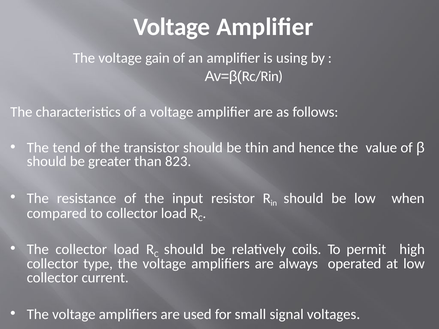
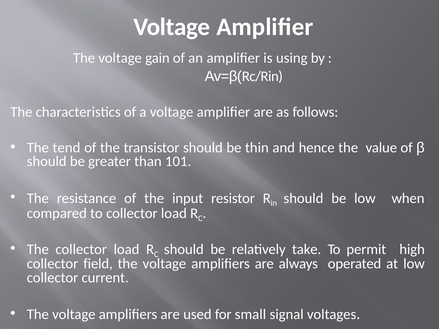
823: 823 -> 101 (178, 162)
coils: coils -> take (307, 250)
type: type -> field (98, 264)
